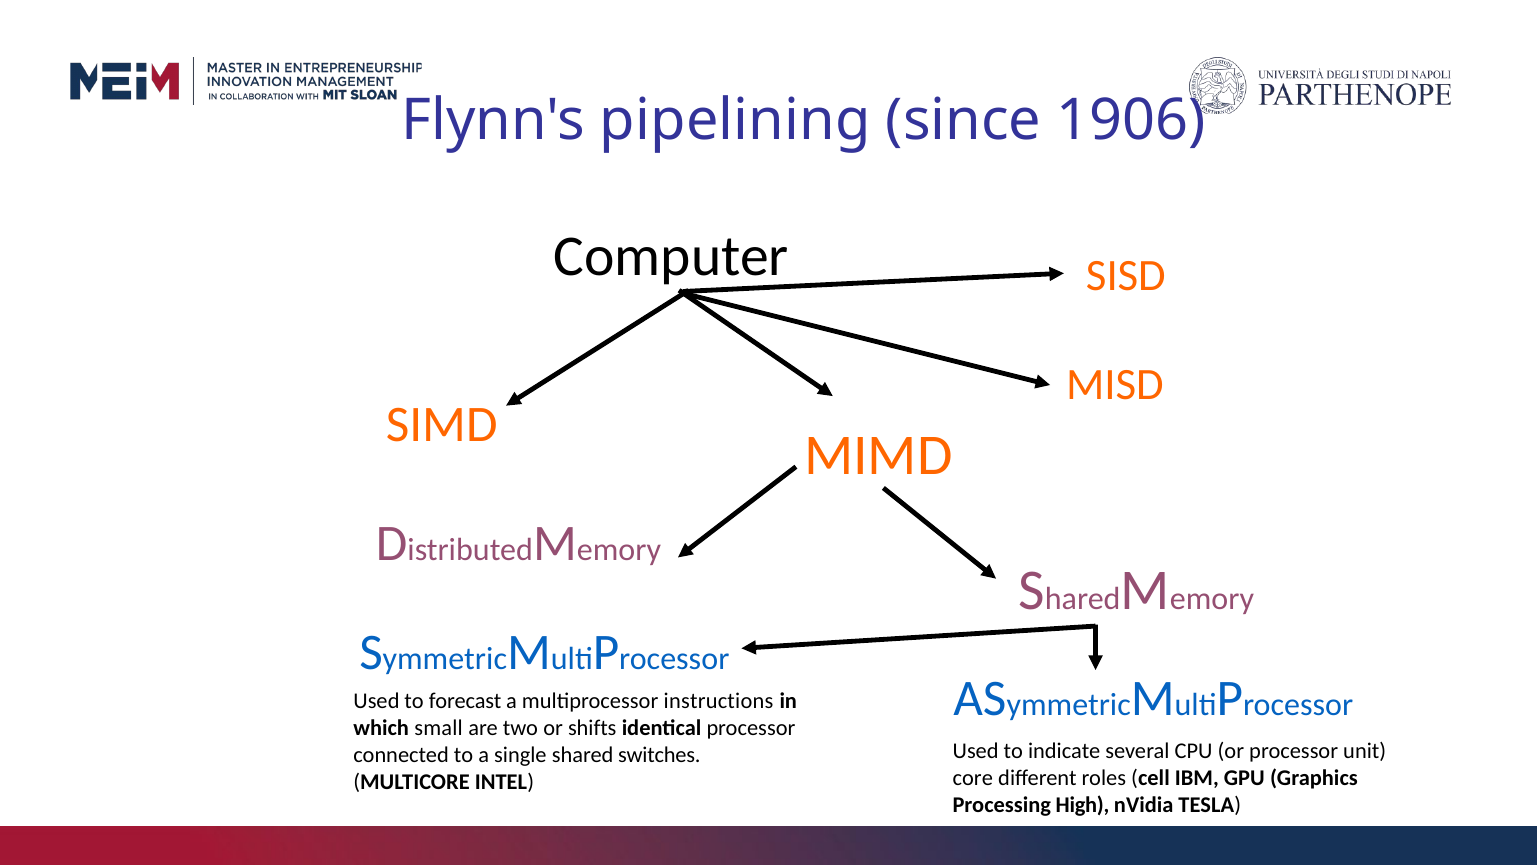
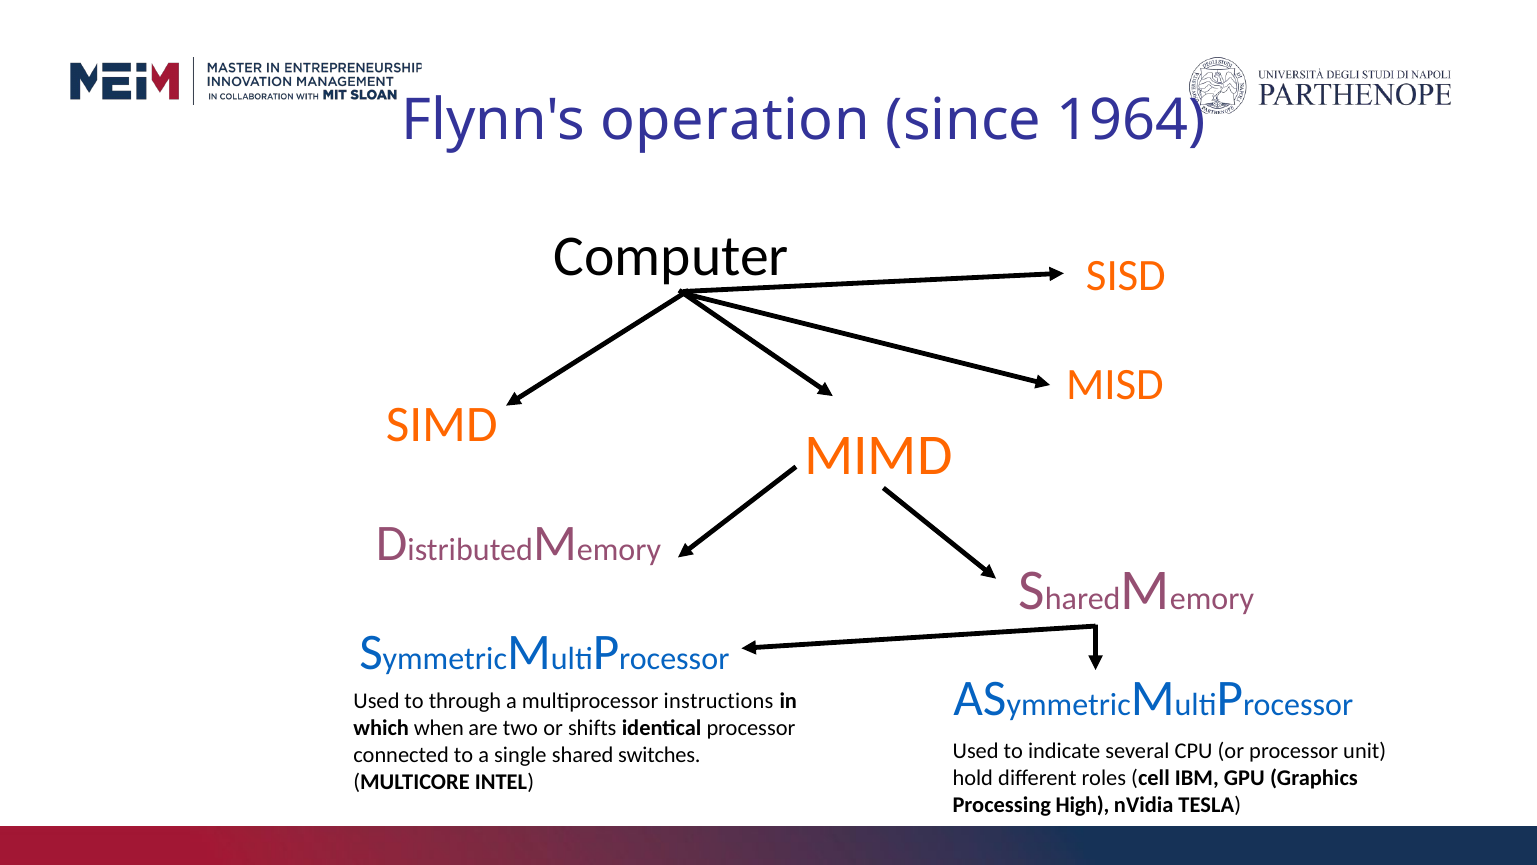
pipelining: pipelining -> operation (735, 121)
1906: 1906 -> 1964 (1131, 121)
forecast: forecast -> through (465, 701)
small: small -> when (439, 728)
core: core -> hold (973, 777)
